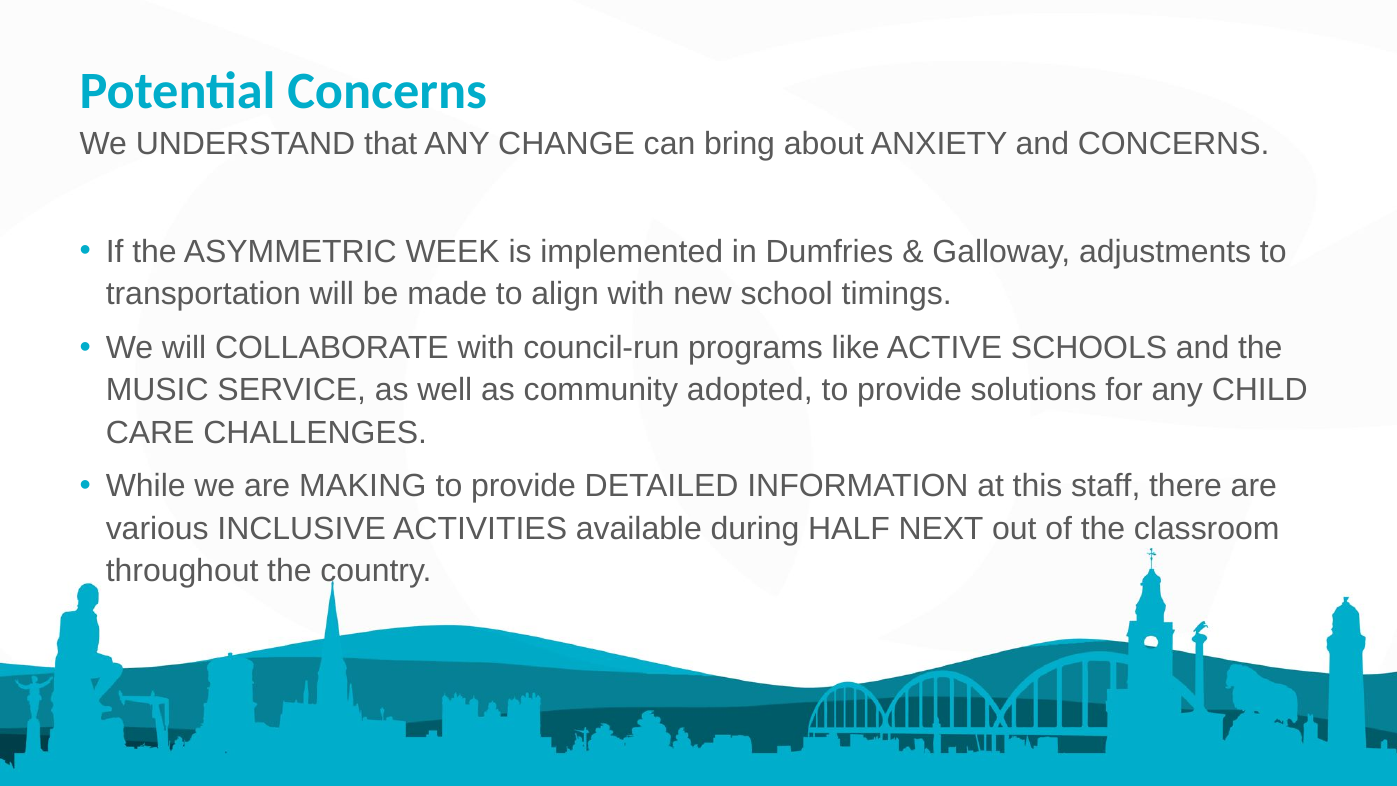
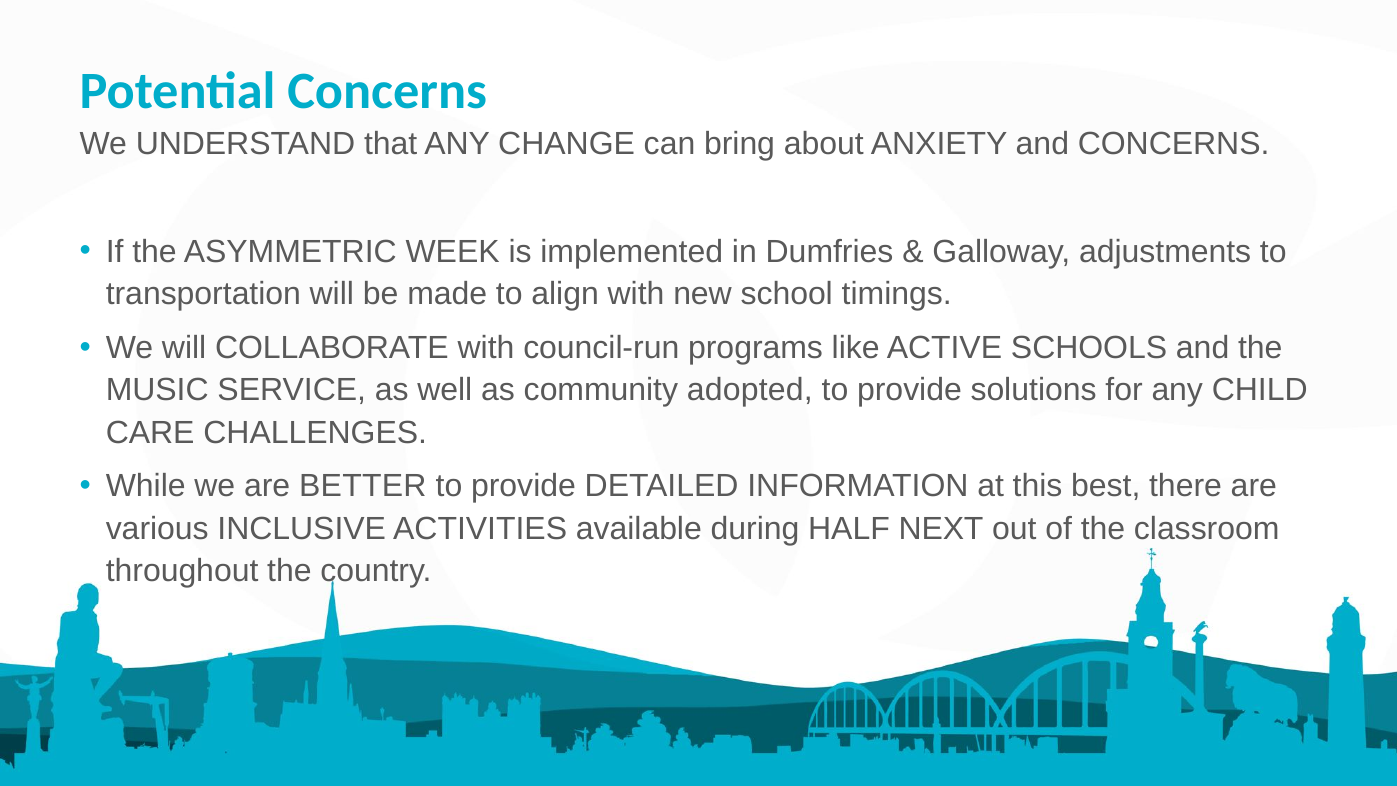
MAKING: MAKING -> BETTER (363, 486)
staff: staff -> best (1106, 486)
